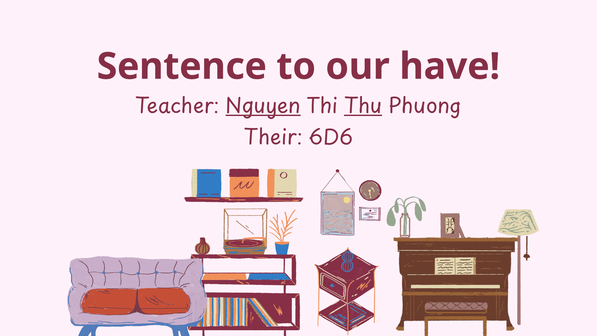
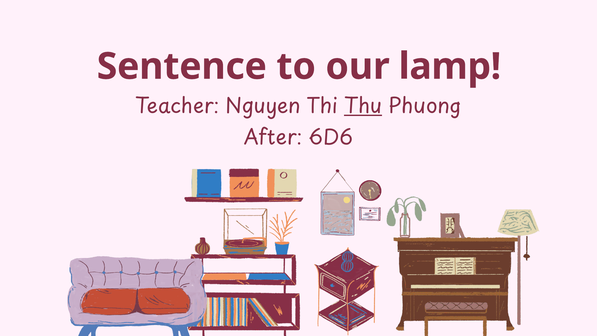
have: have -> lamp (450, 66)
Nguyen underline: present -> none (263, 106)
Their: Their -> After (273, 137)
